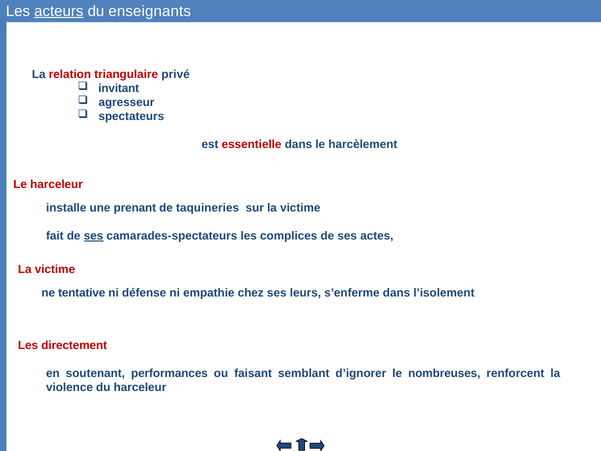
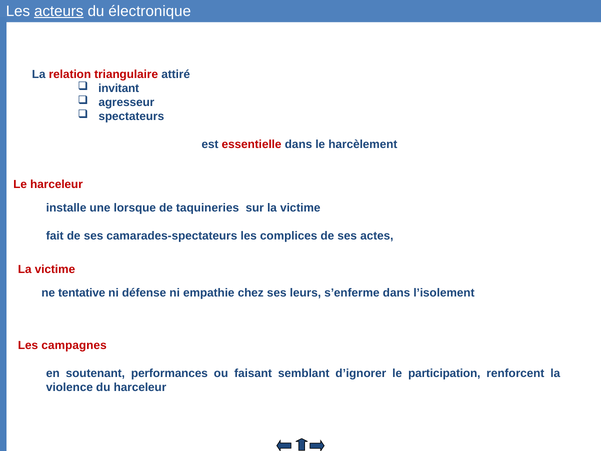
enseignants: enseignants -> électronique (150, 11)
privé: privé -> attiré (176, 74)
prenant: prenant -> lorsque (135, 208)
ses underline: present -> none (94, 236)
directement: directement -> campagnes (74, 345)
nombreuses: nombreuses -> participation (444, 373)
